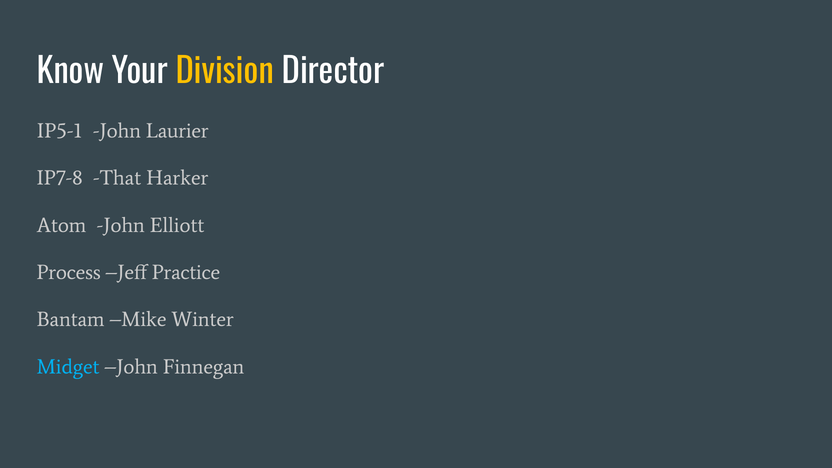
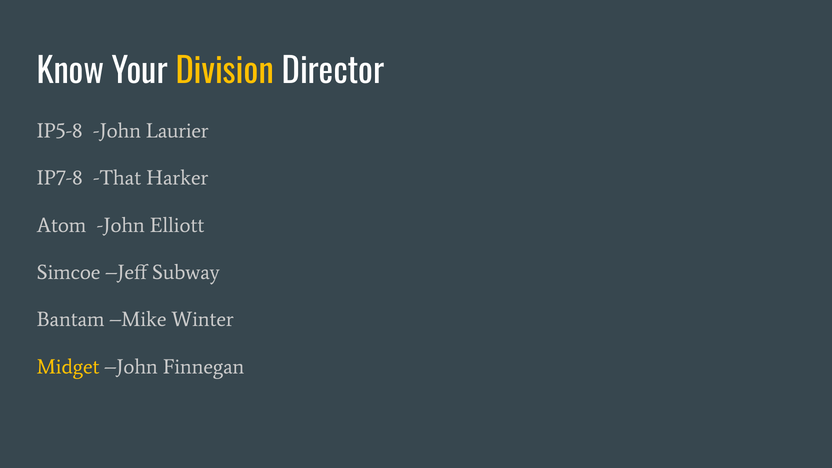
IP5-1: IP5-1 -> IP5-8 (60, 131)
Process: Process -> Simcoe (69, 272)
Practice: Practice -> Subway (186, 272)
Midget colour: light blue -> yellow (68, 367)
